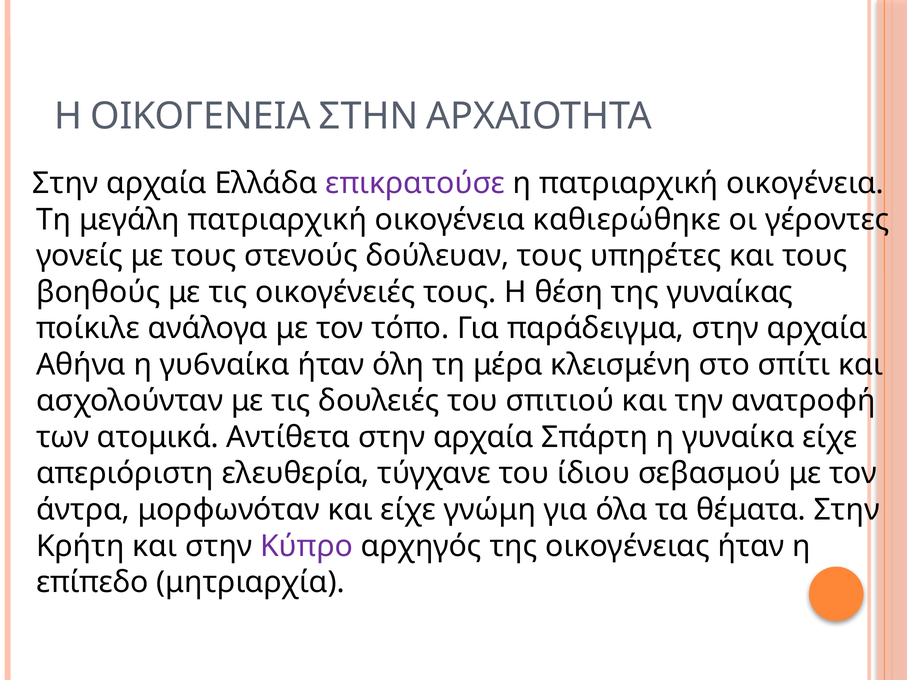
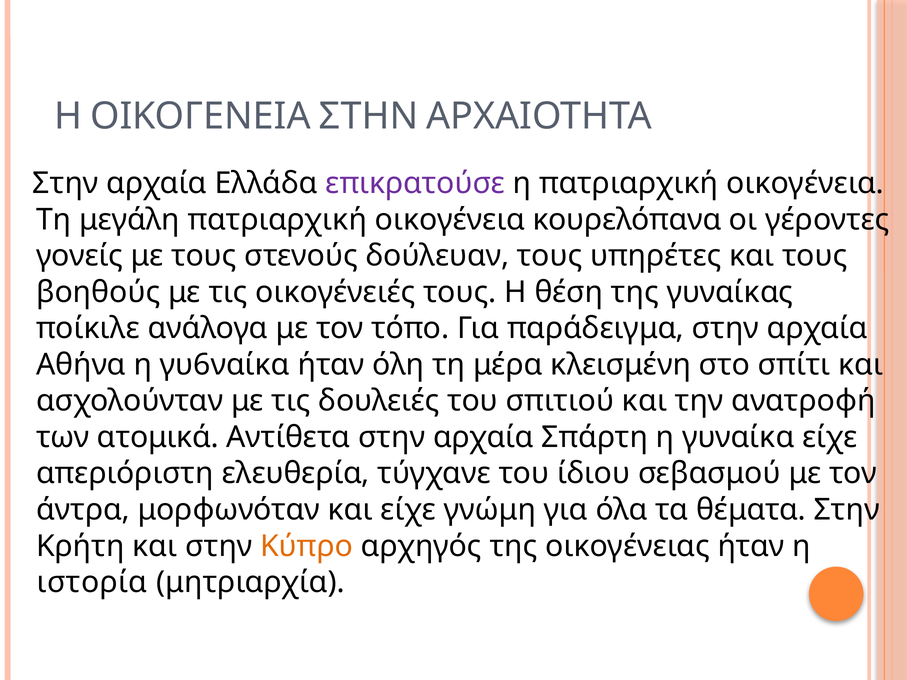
καθιερώθηκε: καθιερώθηκε -> κουρελόπανα (627, 220)
Κύπρο colour: purple -> orange (307, 546)
επίπεδο: επίπεδο -> ιστορία (92, 583)
